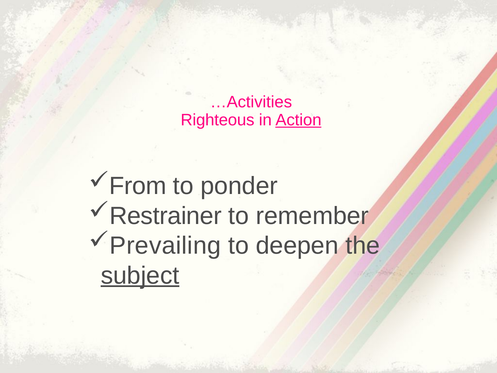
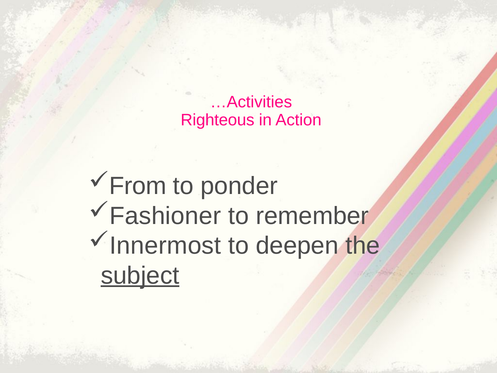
Action underline: present -> none (298, 120)
Restrainer: Restrainer -> Fashioner (165, 216)
Prevailing: Prevailing -> Innermost (165, 246)
